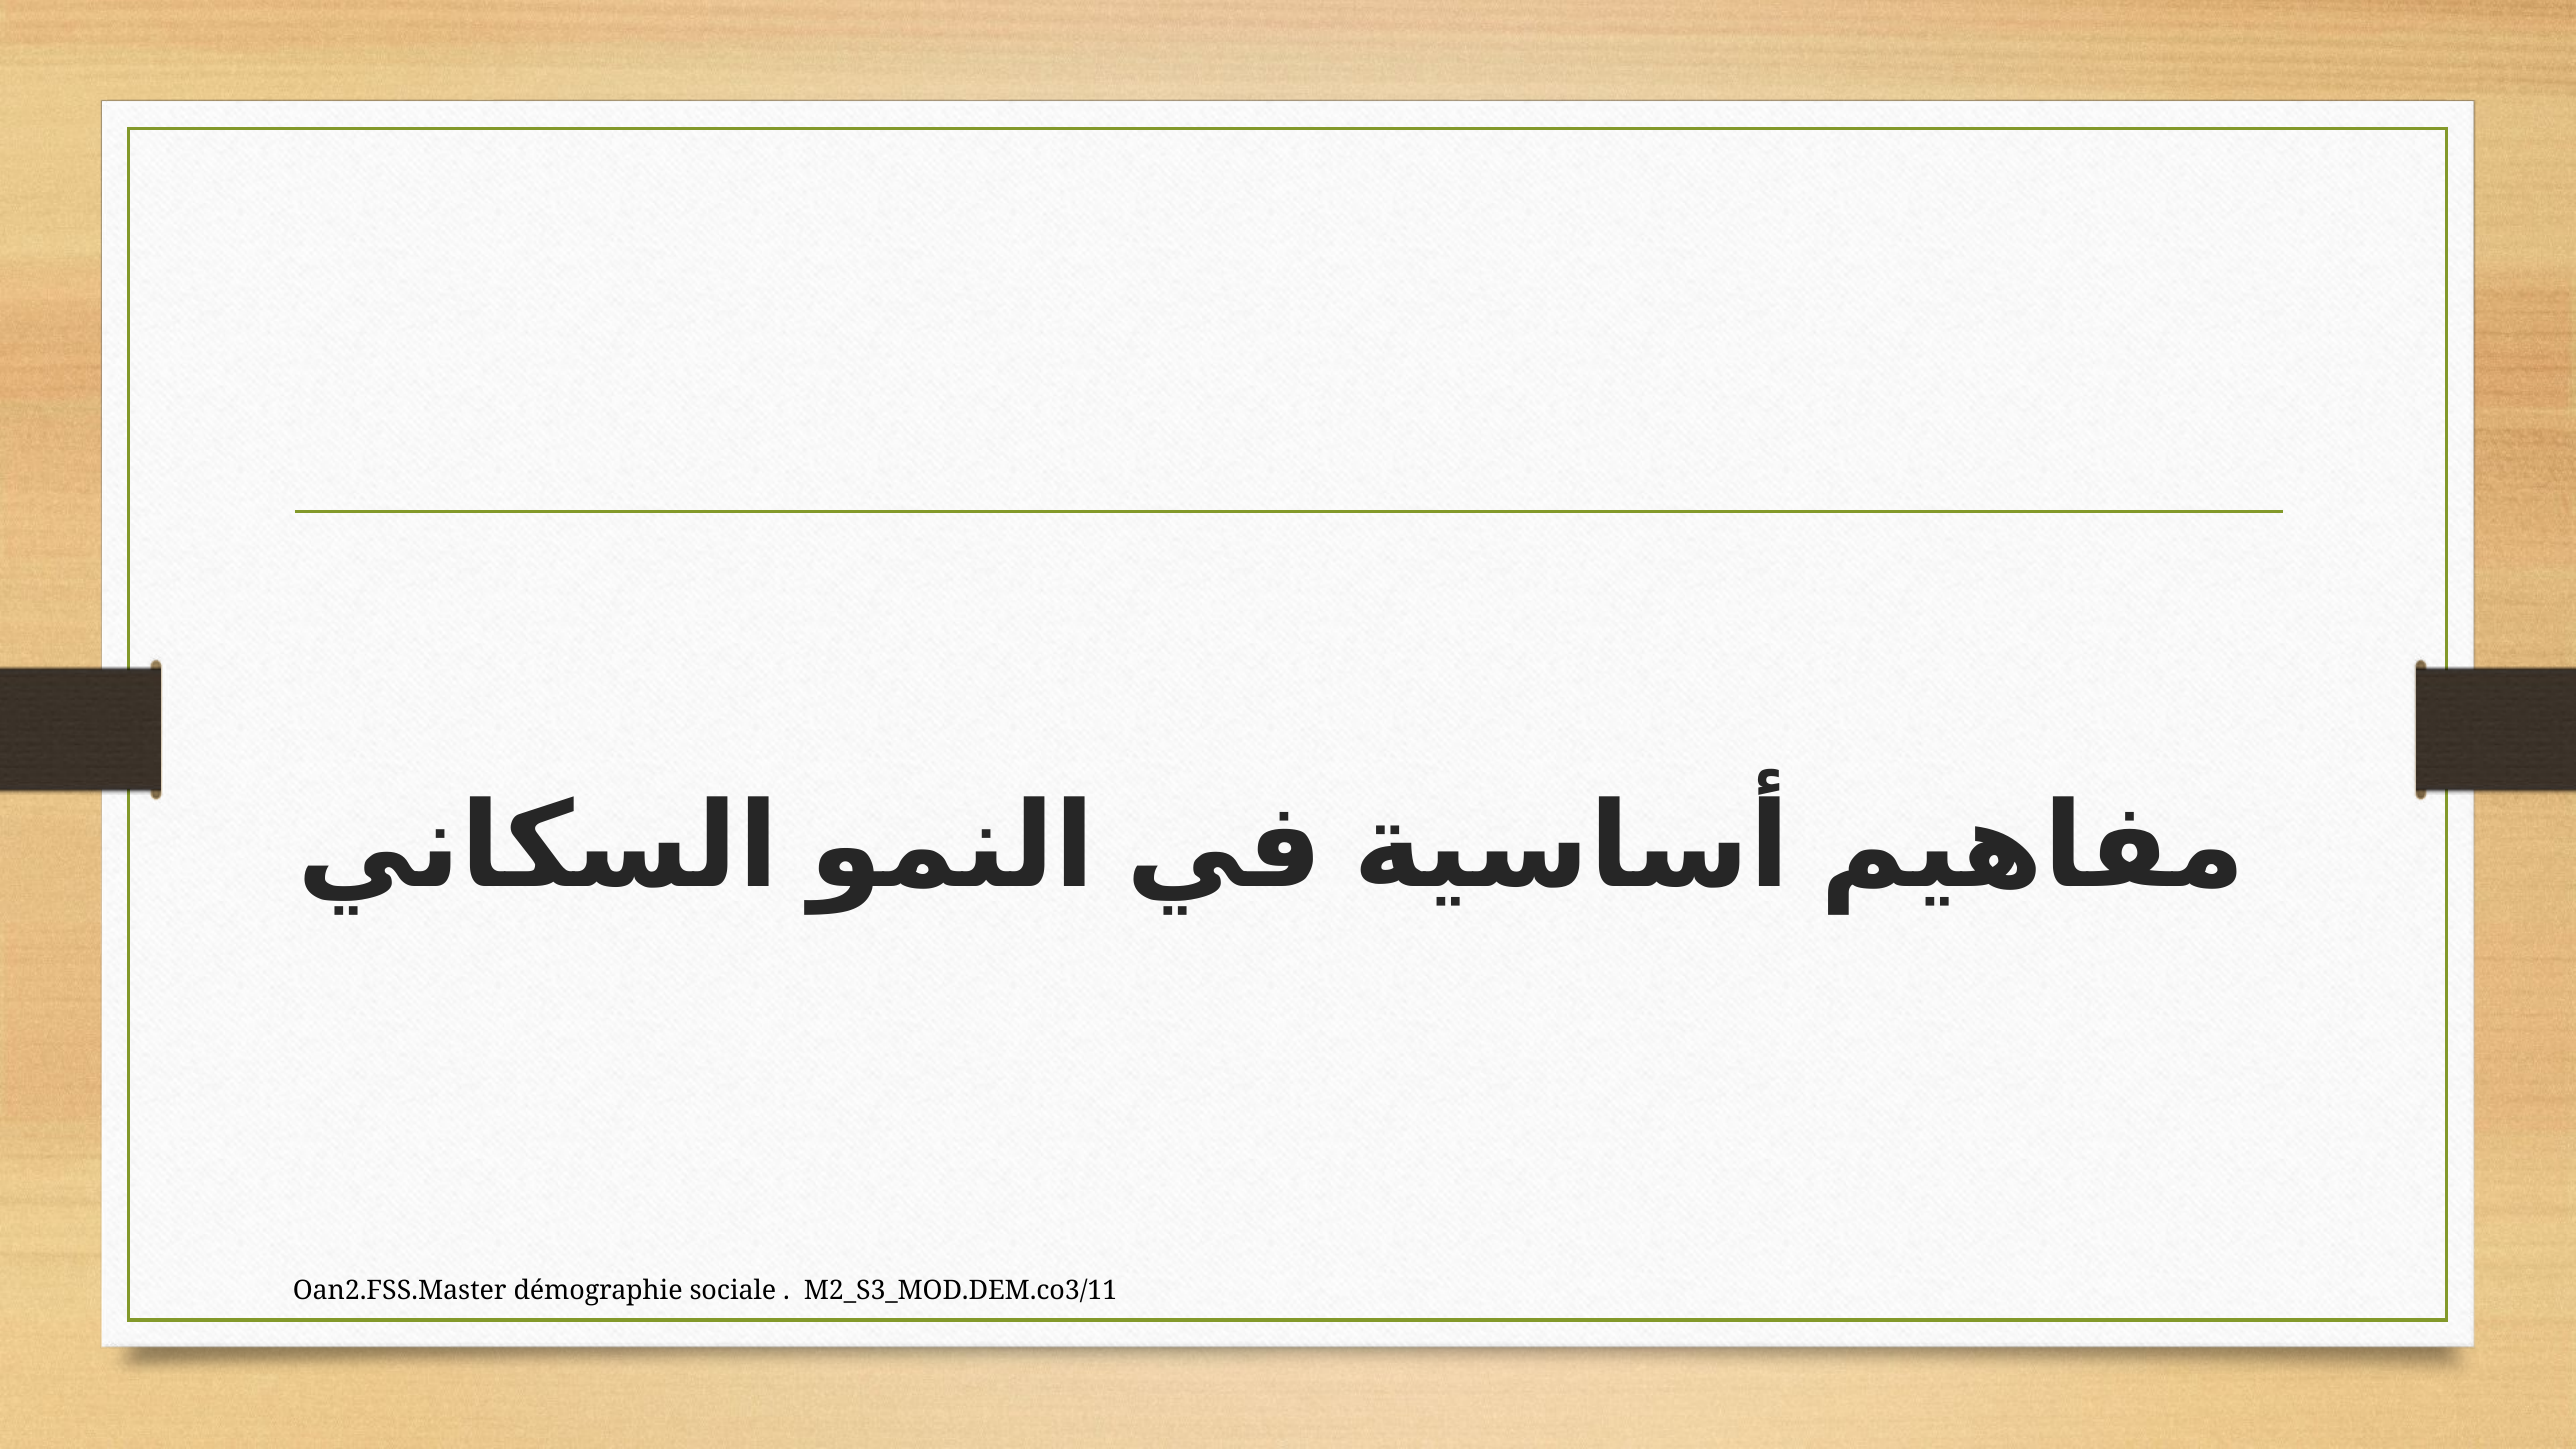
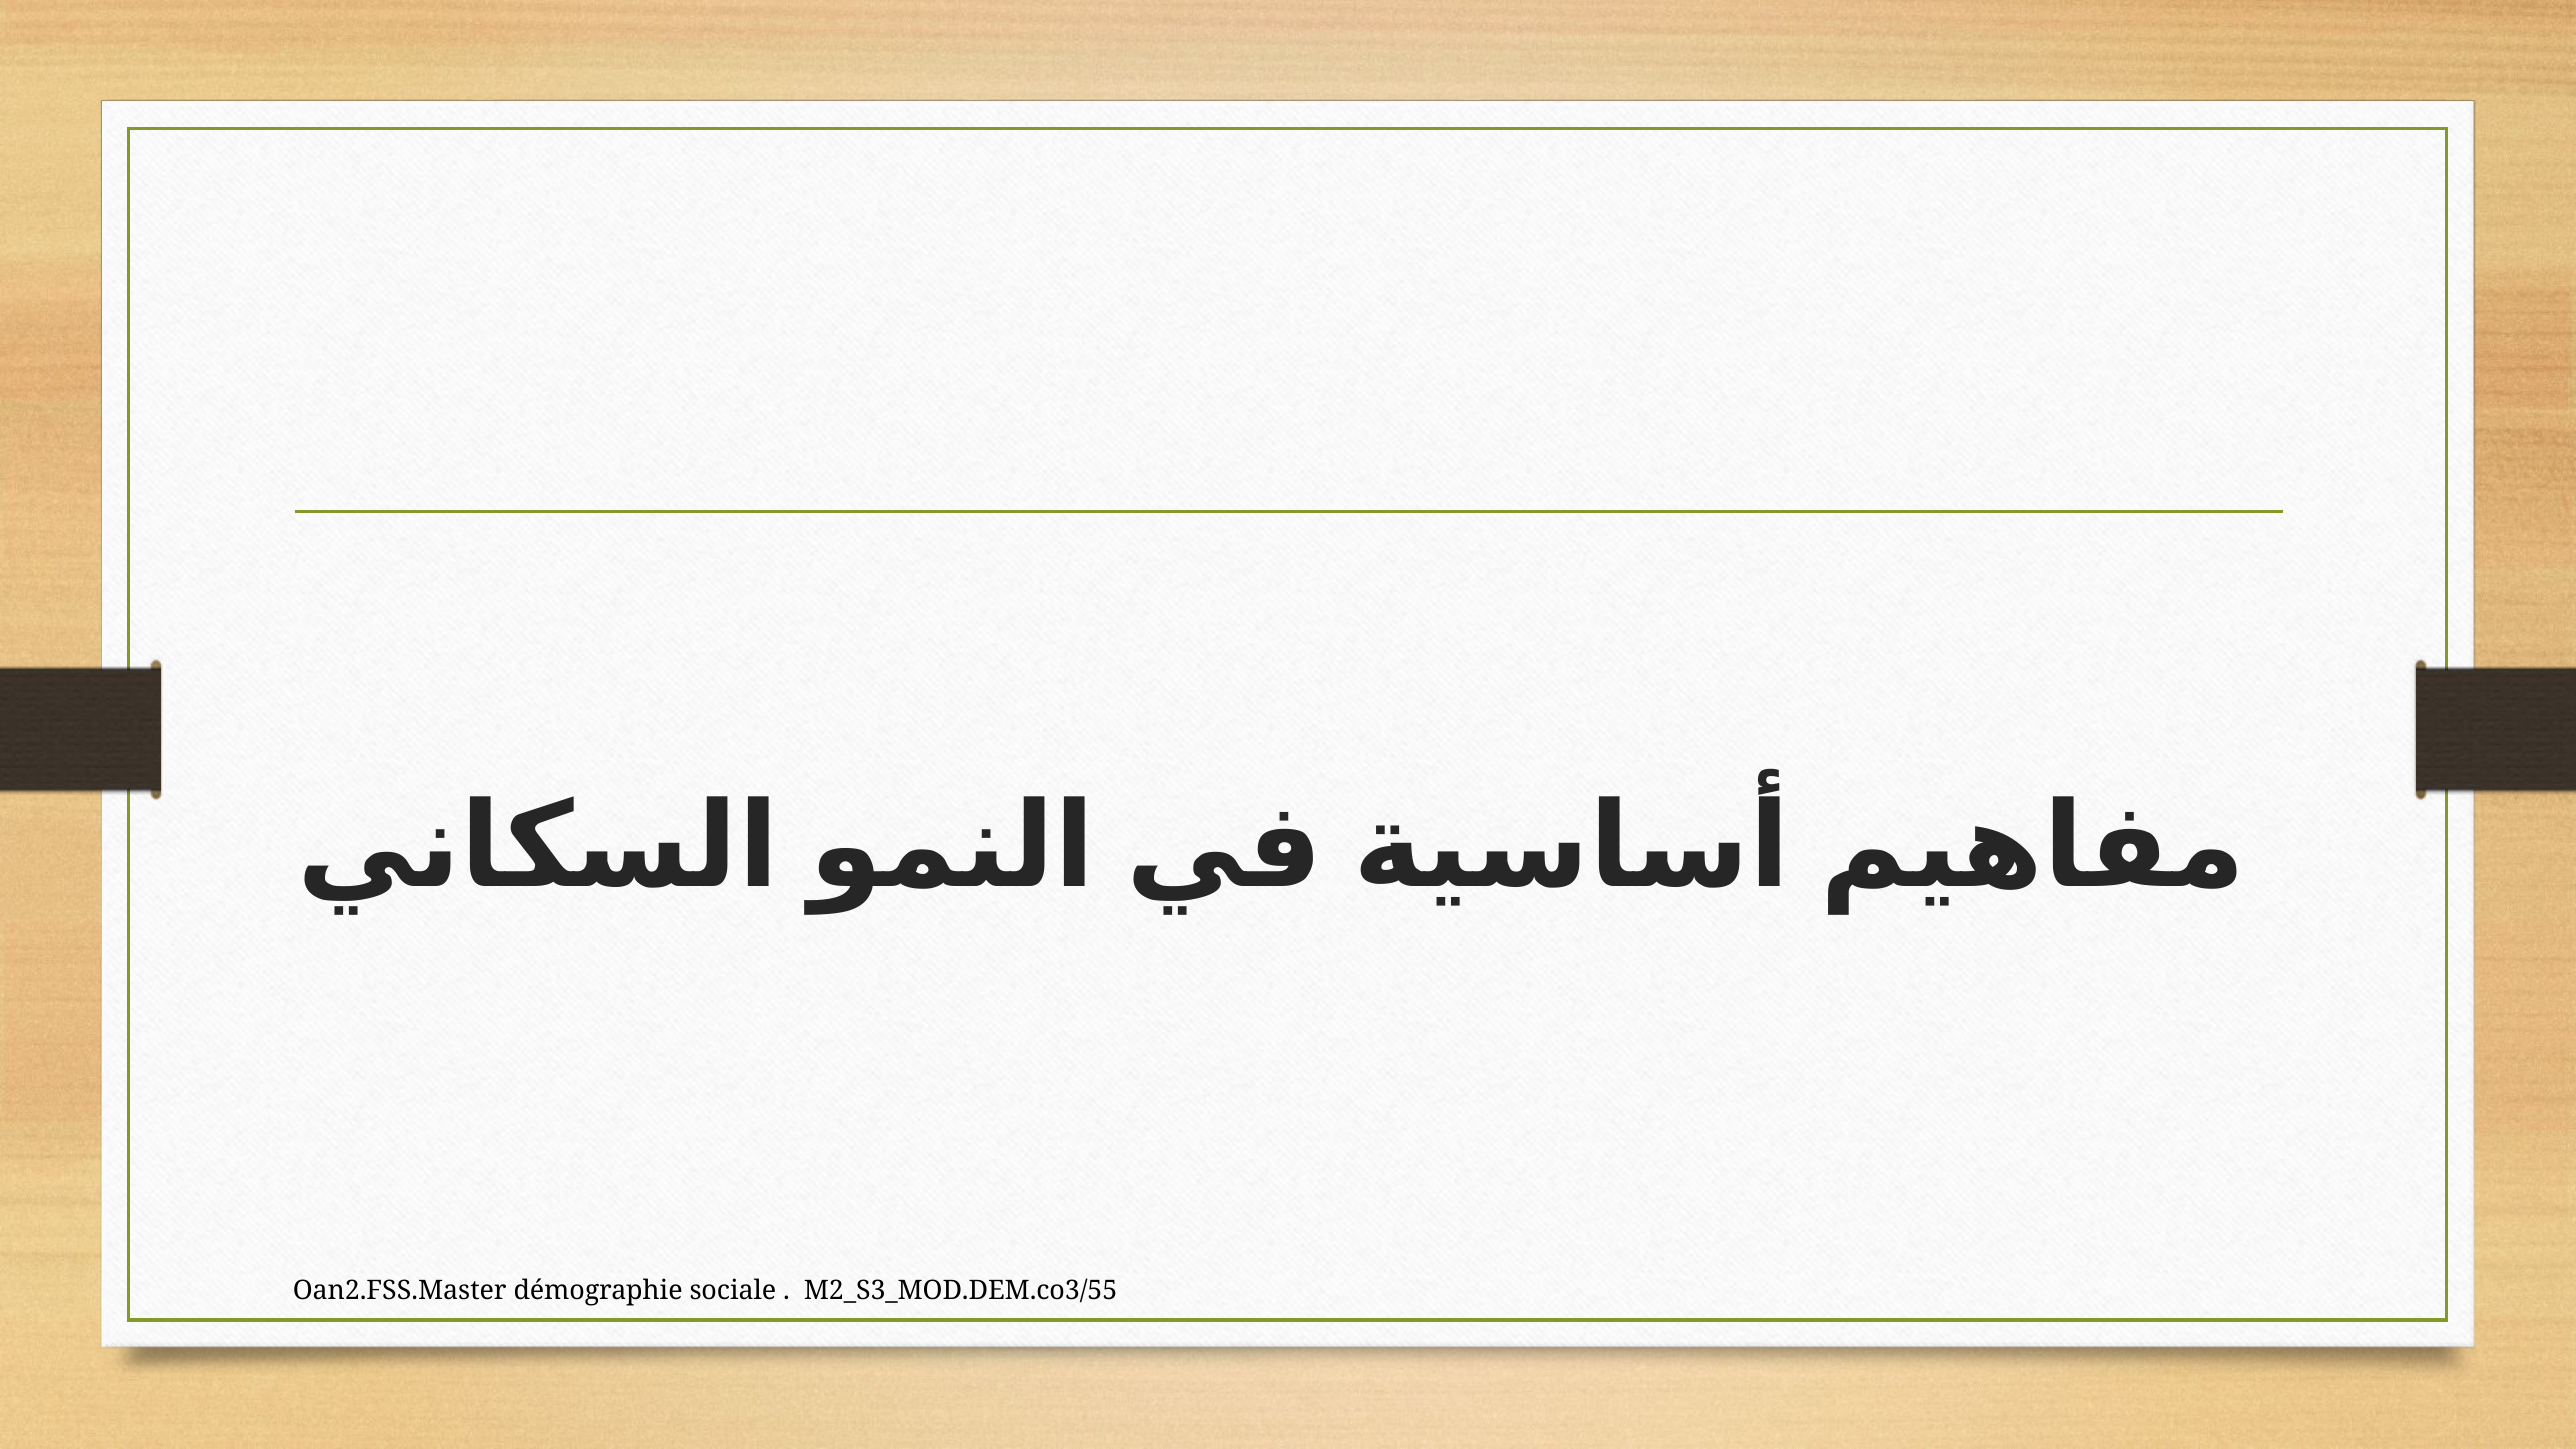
M2_S3_MOD.DEM.co3/11: M2_S3_MOD.DEM.co3/11 -> M2_S3_MOD.DEM.co3/55 (961, 1290)
